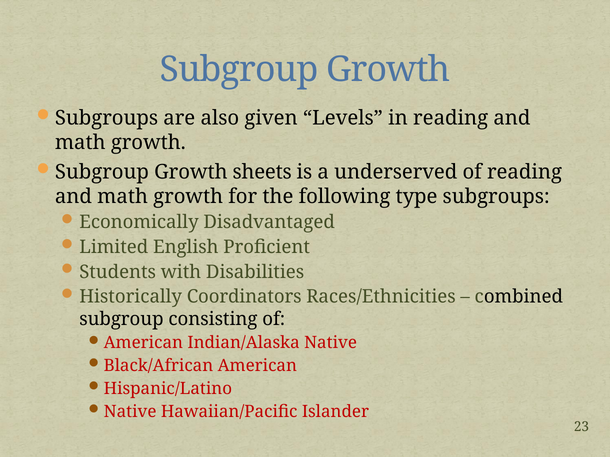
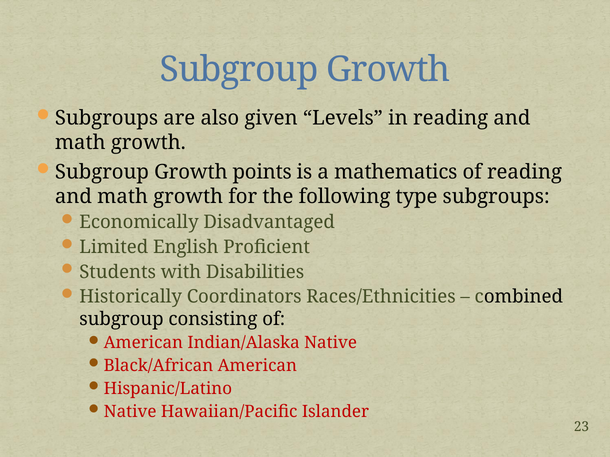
sheets: sheets -> points (262, 172)
underserved: underserved -> mathematics (396, 172)
